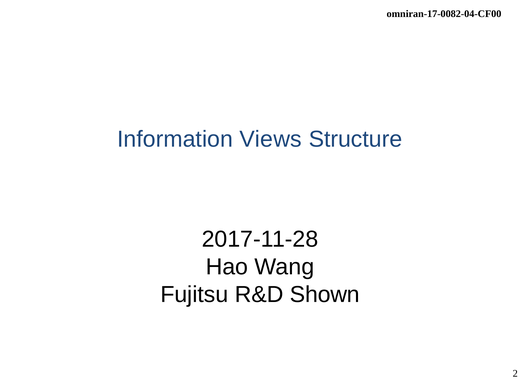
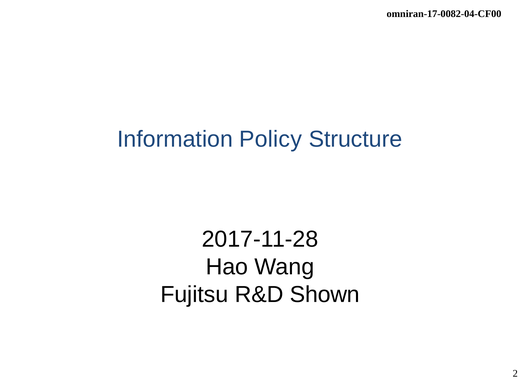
Views: Views -> Policy (271, 139)
